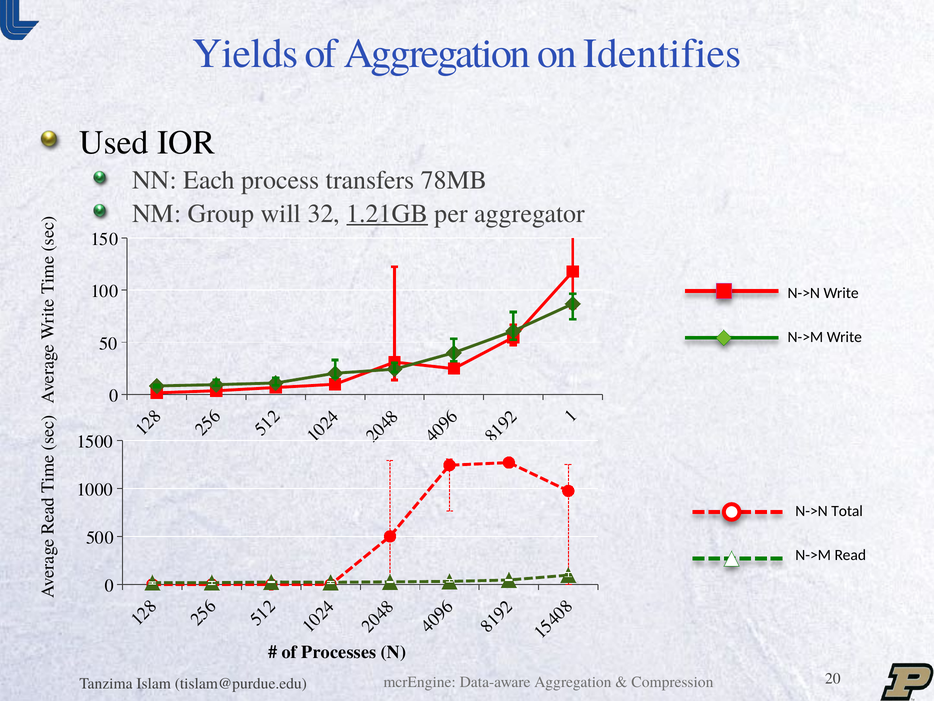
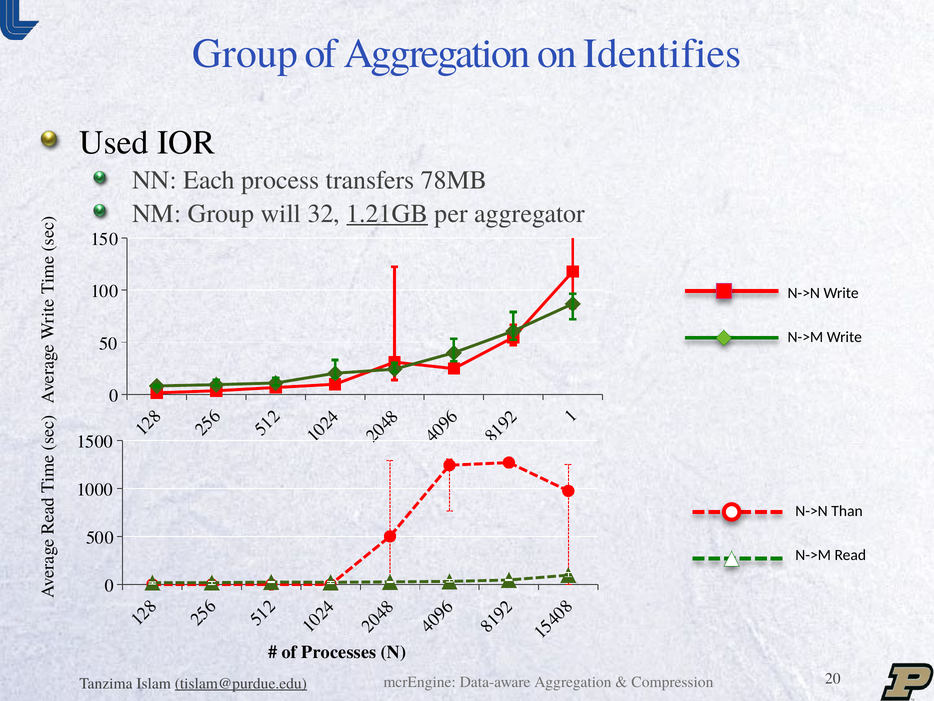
Yields: Yields -> Group (245, 53)
Total: Total -> Than (847, 511)
tislam@purdue.edu underline: none -> present (241, 683)
